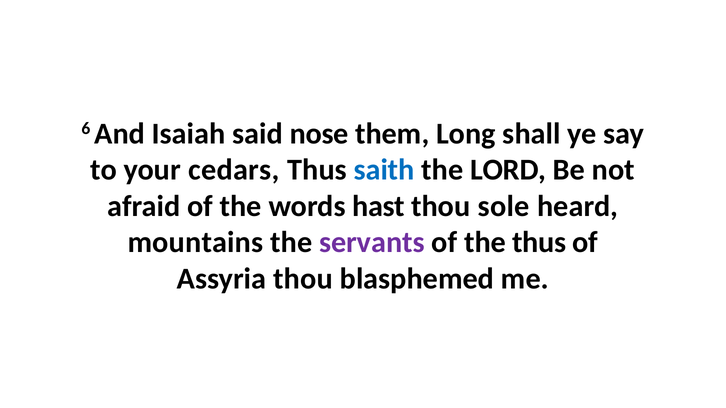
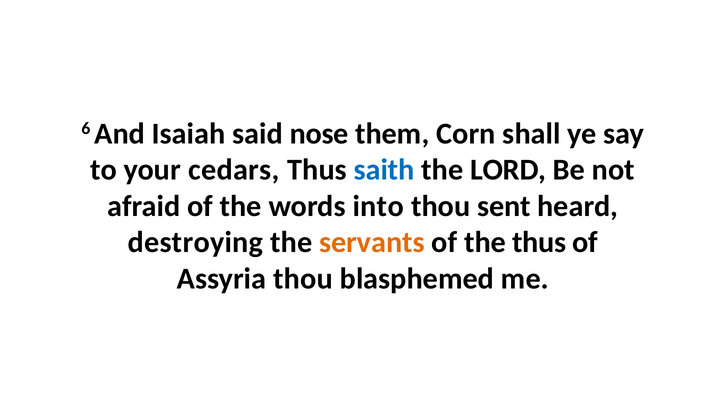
Long: Long -> Corn (466, 134)
hast: hast -> into (378, 206)
sole: sole -> sent (504, 206)
mountains: mountains -> destroying (195, 243)
servants colour: purple -> orange (372, 243)
